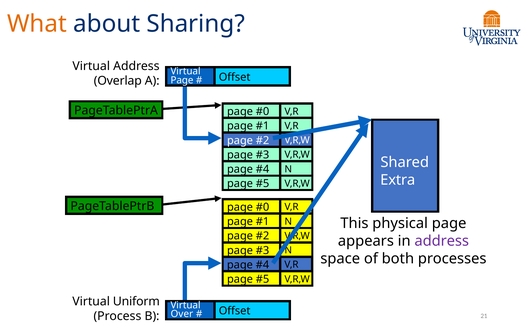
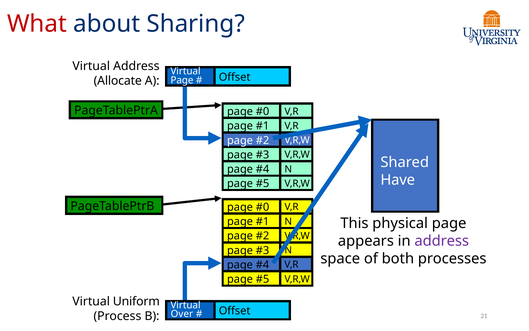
What colour: orange -> red (37, 24)
Overlap: Overlap -> Allocate (118, 81)
Extra: Extra -> Have (398, 180)
